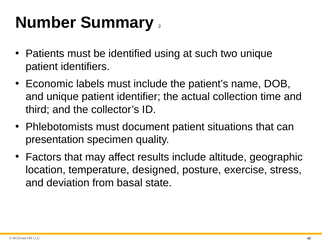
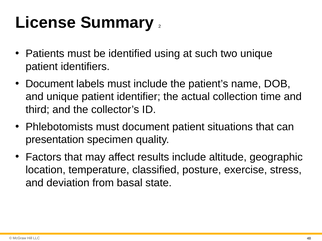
Number: Number -> License (46, 23)
Economic: Economic -> Document (50, 84)
designed: designed -> classified (156, 170)
